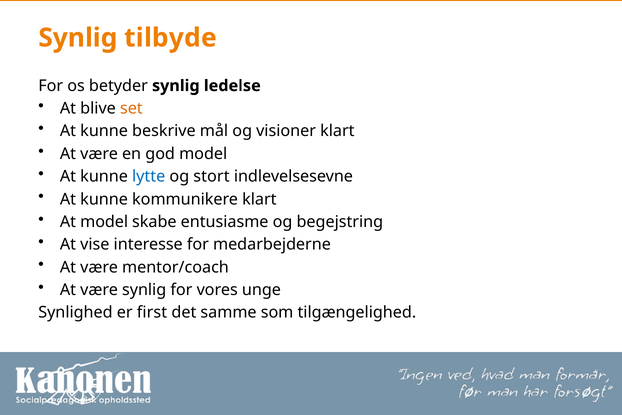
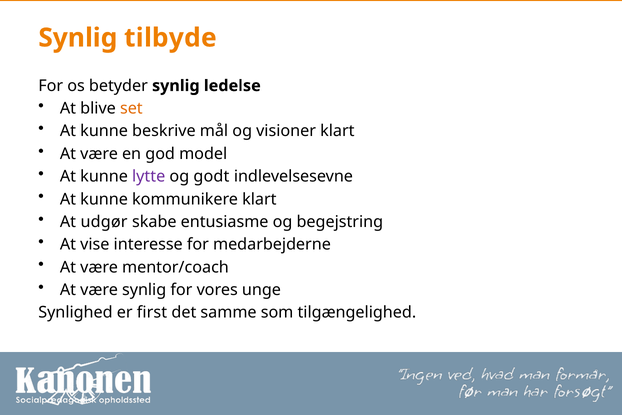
lytte colour: blue -> purple (149, 176)
stort: stort -> godt (211, 176)
At model: model -> udgør (104, 222)
